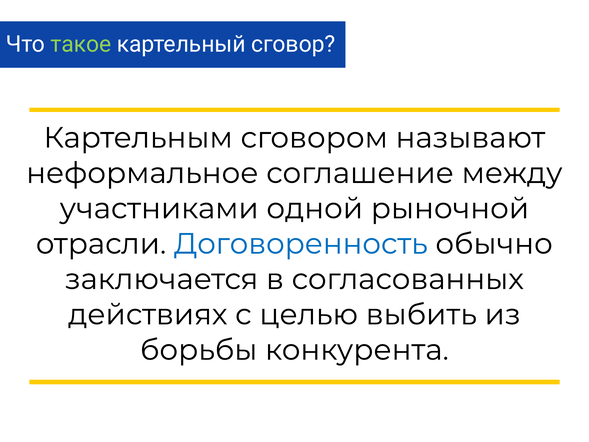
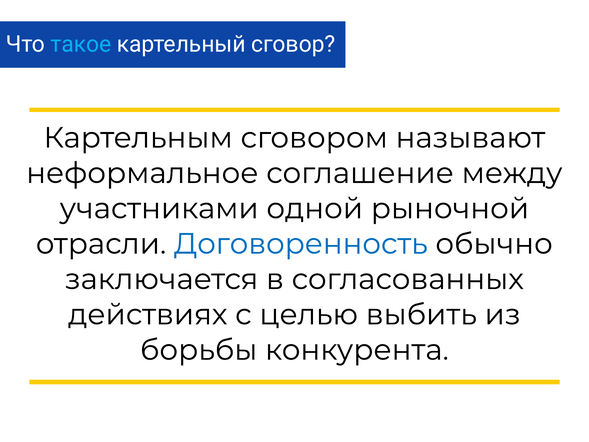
такое colour: light green -> light blue (81, 44)
